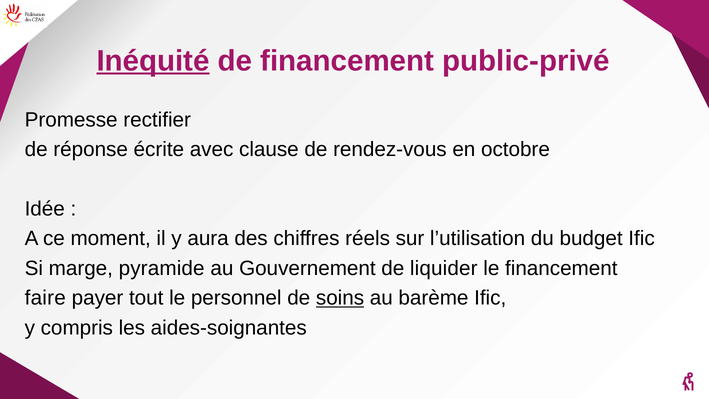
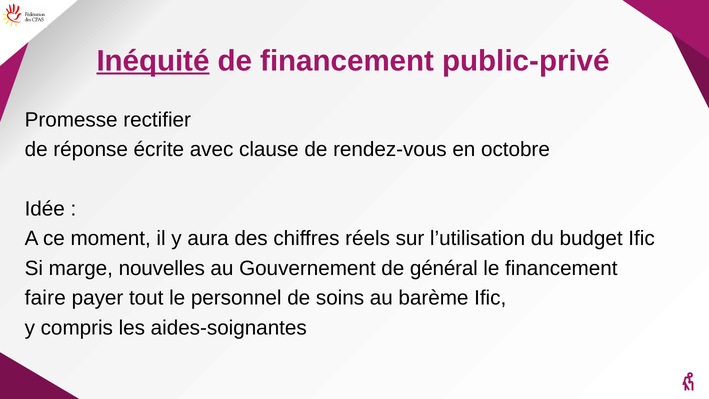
pyramide: pyramide -> nouvelles (162, 268)
liquider: liquider -> général (444, 268)
soins underline: present -> none (340, 298)
